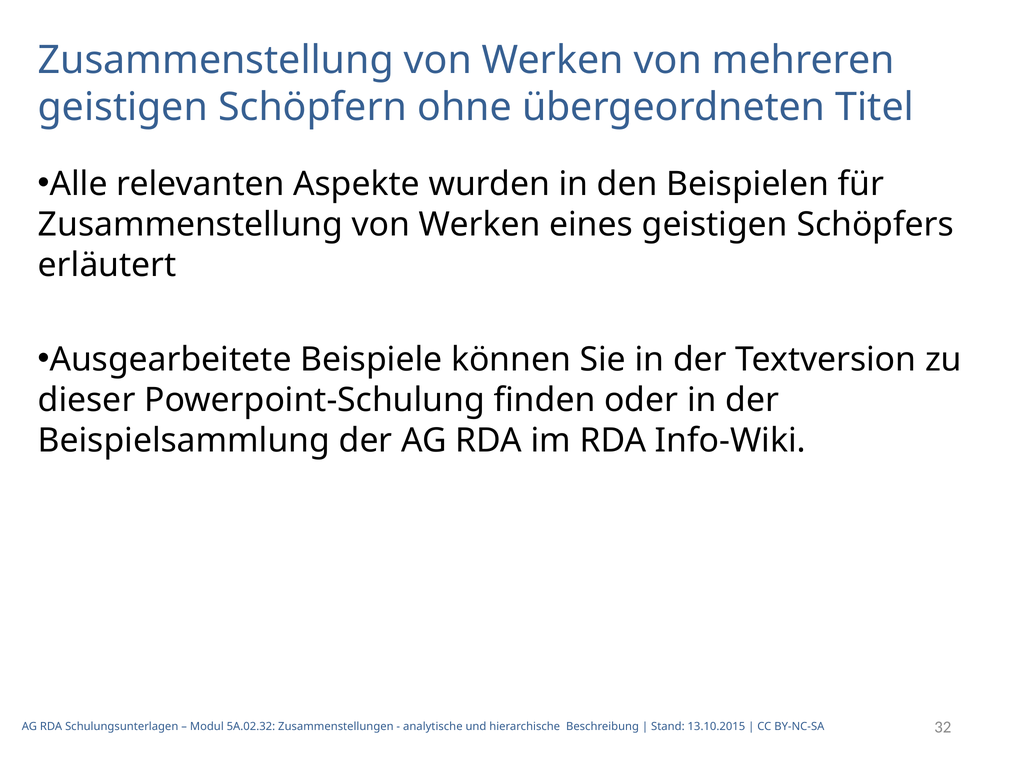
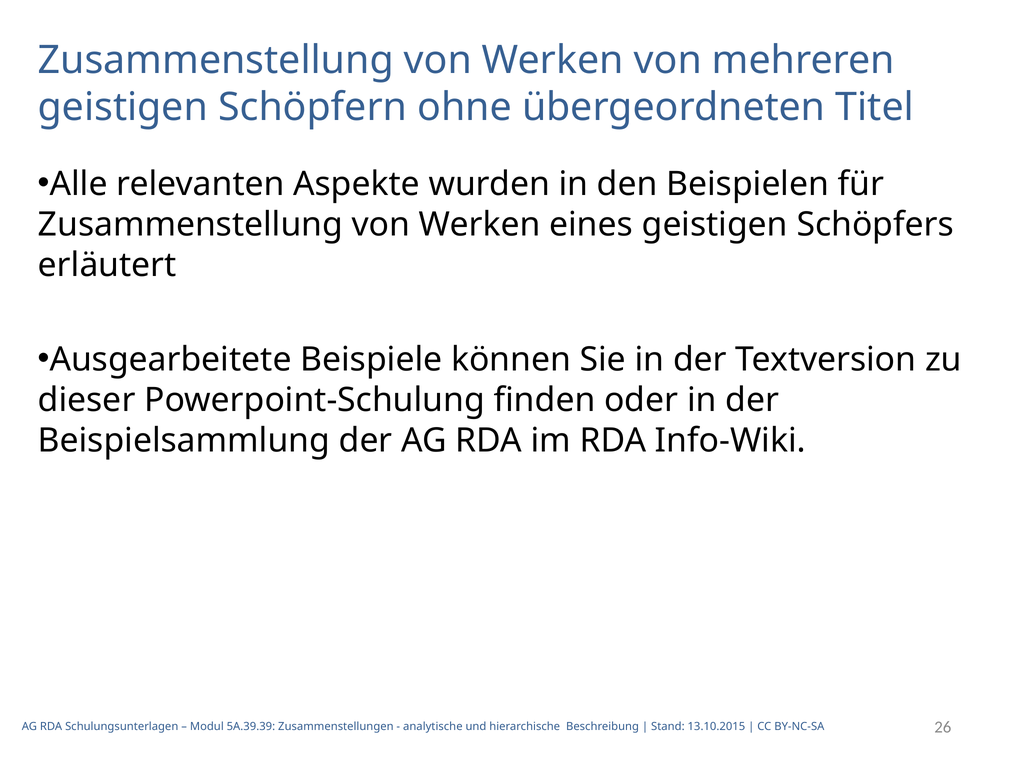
5A.02.32: 5A.02.32 -> 5A.39.39 (251, 727)
32: 32 -> 26 (943, 727)
